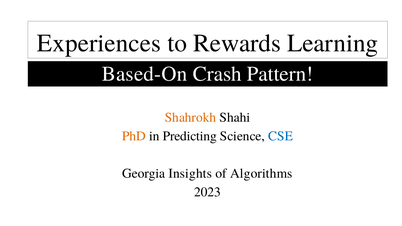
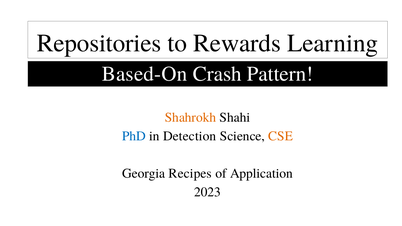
Experiences: Experiences -> Repositories (99, 43)
PhD colour: orange -> blue (134, 136)
Predicting: Predicting -> Detection (190, 136)
CSE colour: blue -> orange (281, 136)
Insights: Insights -> Recipes (190, 174)
Algorithms: Algorithms -> Application (261, 174)
